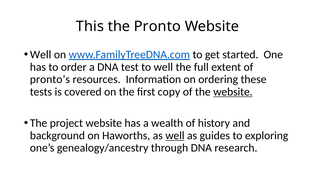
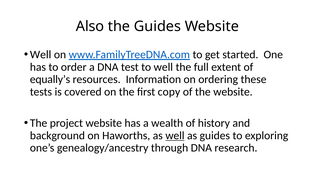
This: This -> Also (90, 26)
the Pronto: Pronto -> Guides (157, 26)
pronto’s: pronto’s -> equally’s (50, 80)
website underline: present -> none (233, 92)
